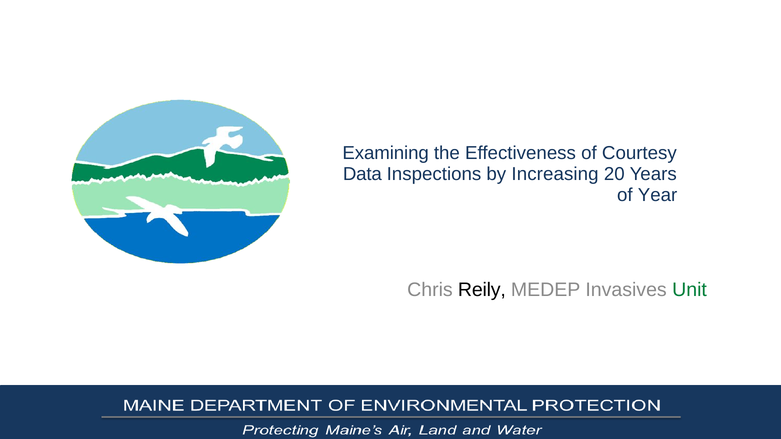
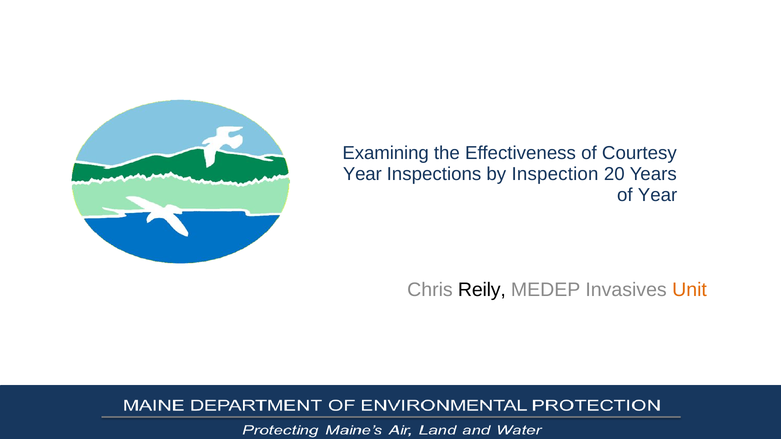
Data: Data -> Year (362, 174)
Increasing: Increasing -> Inspection (555, 174)
Unit colour: green -> orange (690, 290)
